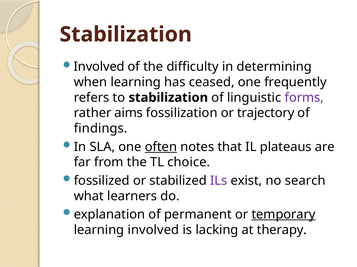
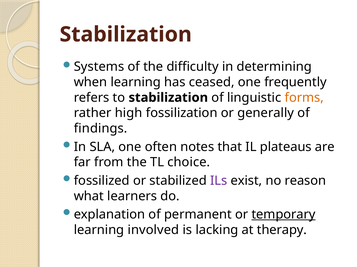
Involved: Involved -> Systems (99, 67)
forms colour: purple -> orange (304, 98)
aims: aims -> high (129, 113)
trajectory: trajectory -> generally (266, 113)
often underline: present -> none (161, 147)
search: search -> reason (305, 181)
